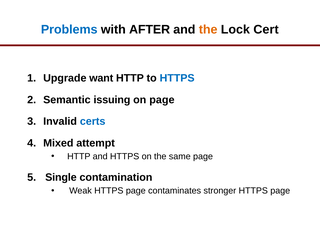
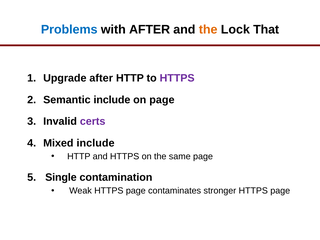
Cert: Cert -> That (266, 30)
Upgrade want: want -> after (101, 78)
HTTPS colour: blue -> purple (177, 78)
Semantic issuing: issuing -> include (112, 100)
certs colour: blue -> purple (93, 121)
Mixed attempt: attempt -> include (96, 143)
